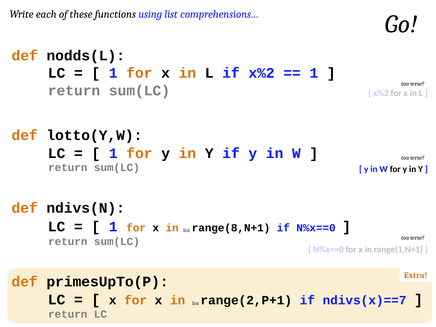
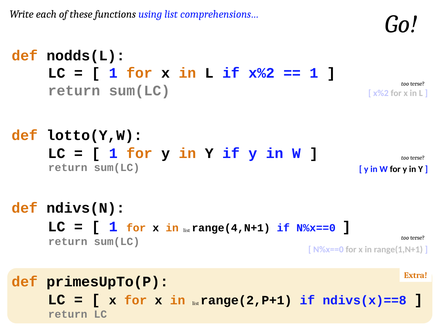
range(8,N+1: range(8,N+1 -> range(4,N+1 (231, 228)
ndivs(x)==7: ndivs(x)==7 -> ndivs(x)==8 (365, 300)
